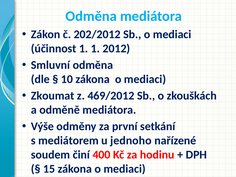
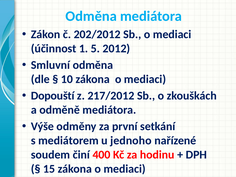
1 1: 1 -> 5 (95, 49)
Zkoumat: Zkoumat -> Dopouští (53, 96)
469/2012: 469/2012 -> 217/2012 (111, 96)
